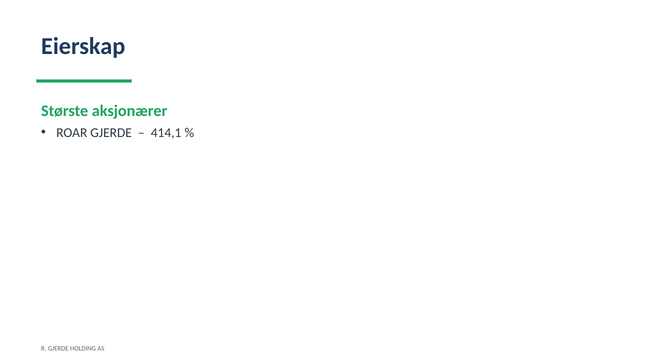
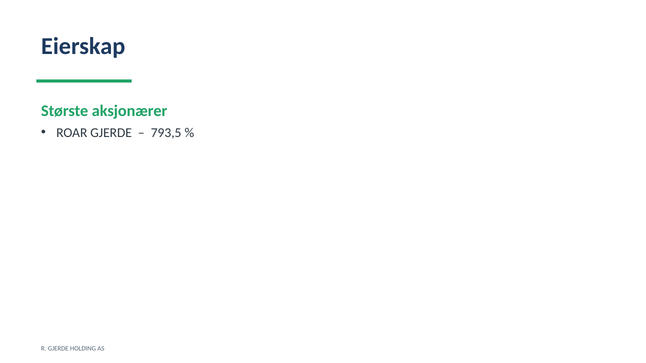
414,1: 414,1 -> 793,5 (166, 133)
